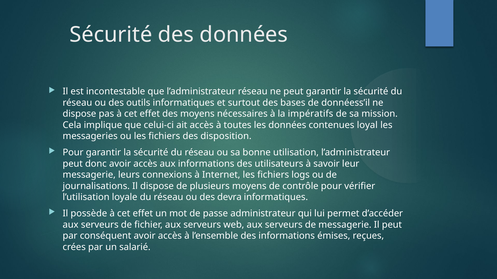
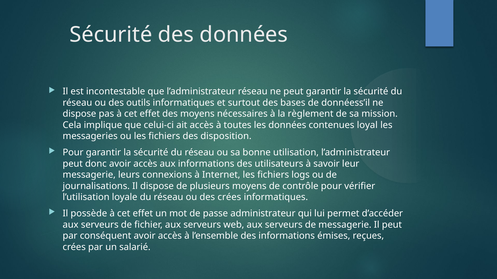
impératifs: impératifs -> règlement (311, 114)
des devra: devra -> crées (229, 198)
